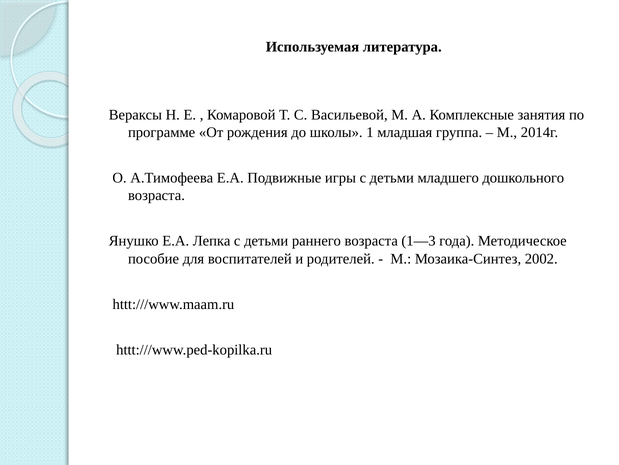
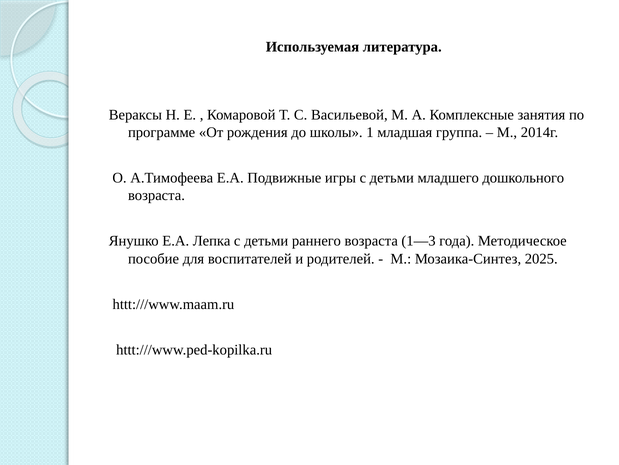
2002: 2002 -> 2025 (541, 258)
